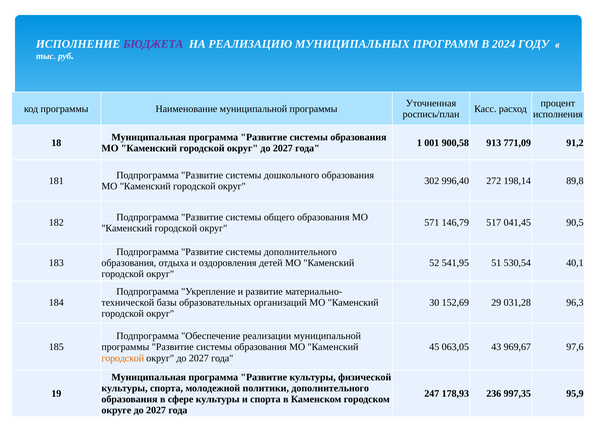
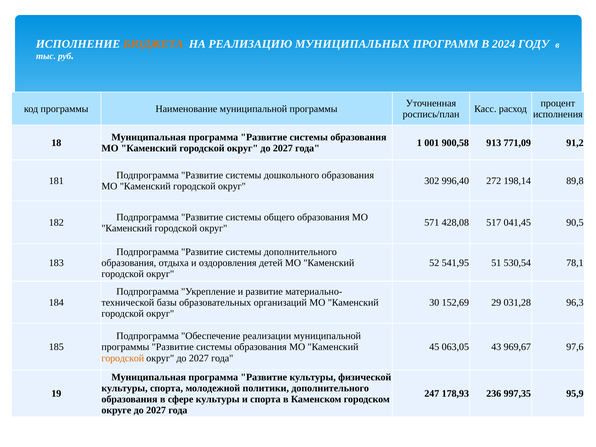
БЮДЖЕТА colour: purple -> orange (153, 44)
146,79: 146,79 -> 428,08 (455, 223)
40,1: 40,1 -> 78,1 (575, 263)
